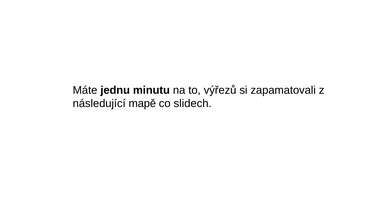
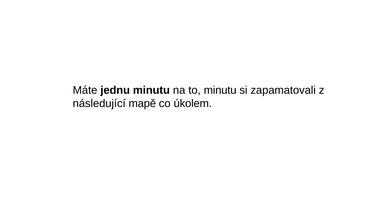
to výřezů: výřezů -> minutu (220, 90)
slidech: slidech -> úkolem (193, 103)
